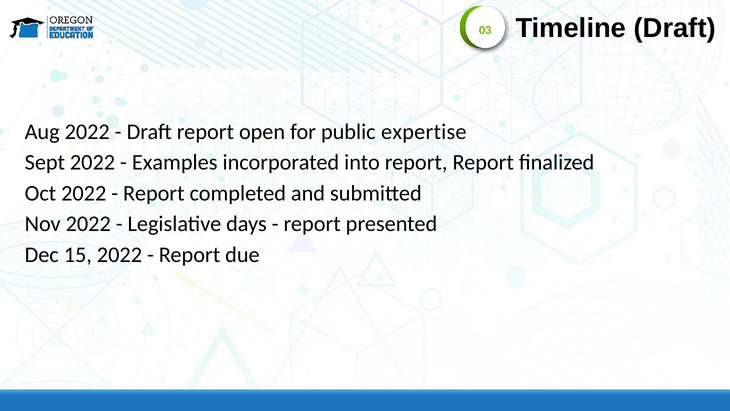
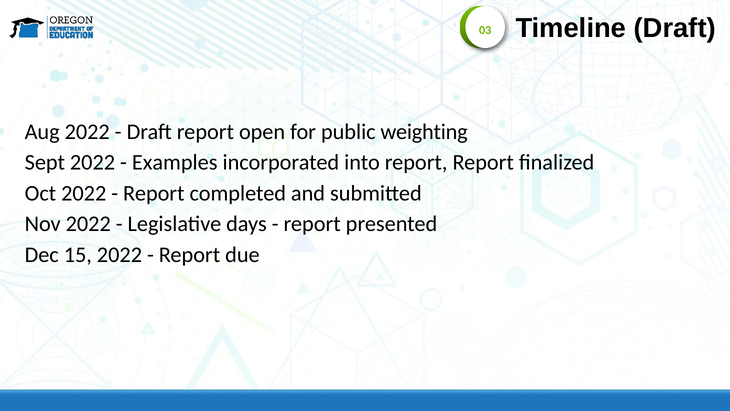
expertise: expertise -> weighting (424, 132)
